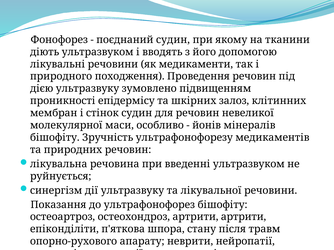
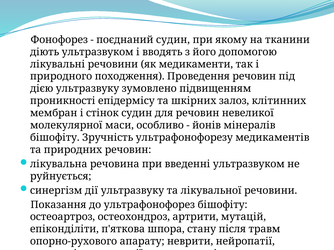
артрити артрити: артрити -> мутацій (243, 217)
